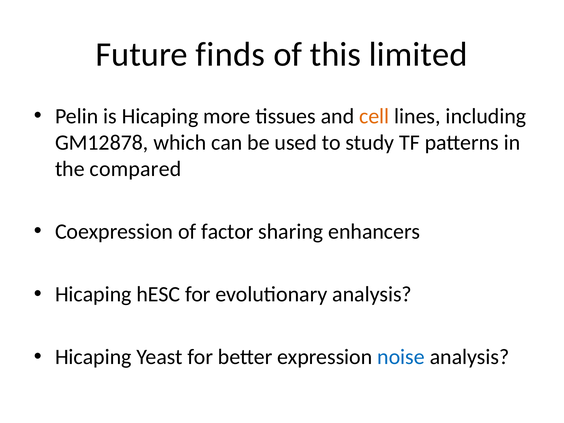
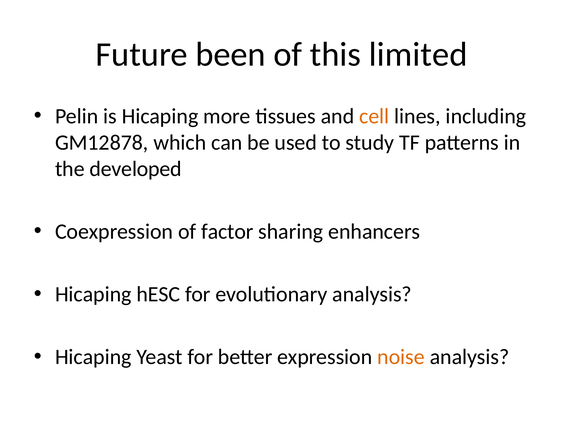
finds: finds -> been (231, 55)
compared: compared -> developed (136, 169)
noise colour: blue -> orange (401, 357)
